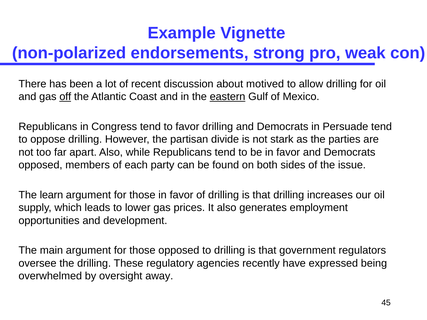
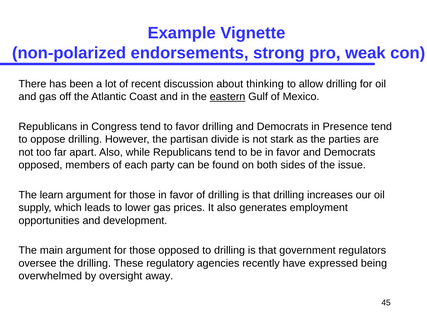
motived: motived -> thinking (265, 84)
off underline: present -> none (65, 97)
Persuade: Persuade -> Presence (345, 127)
